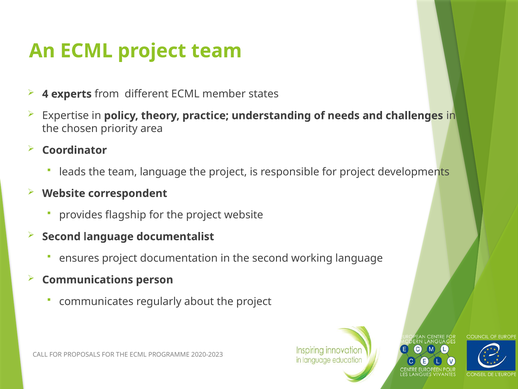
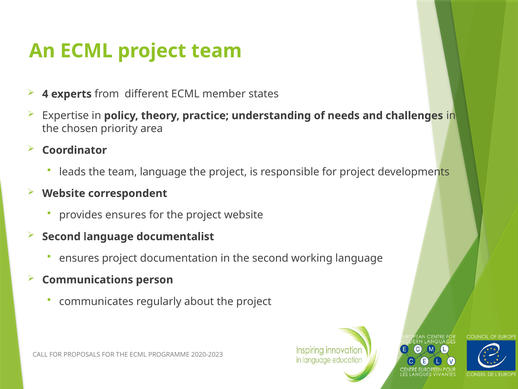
provides flagship: flagship -> ensures (126, 215)
